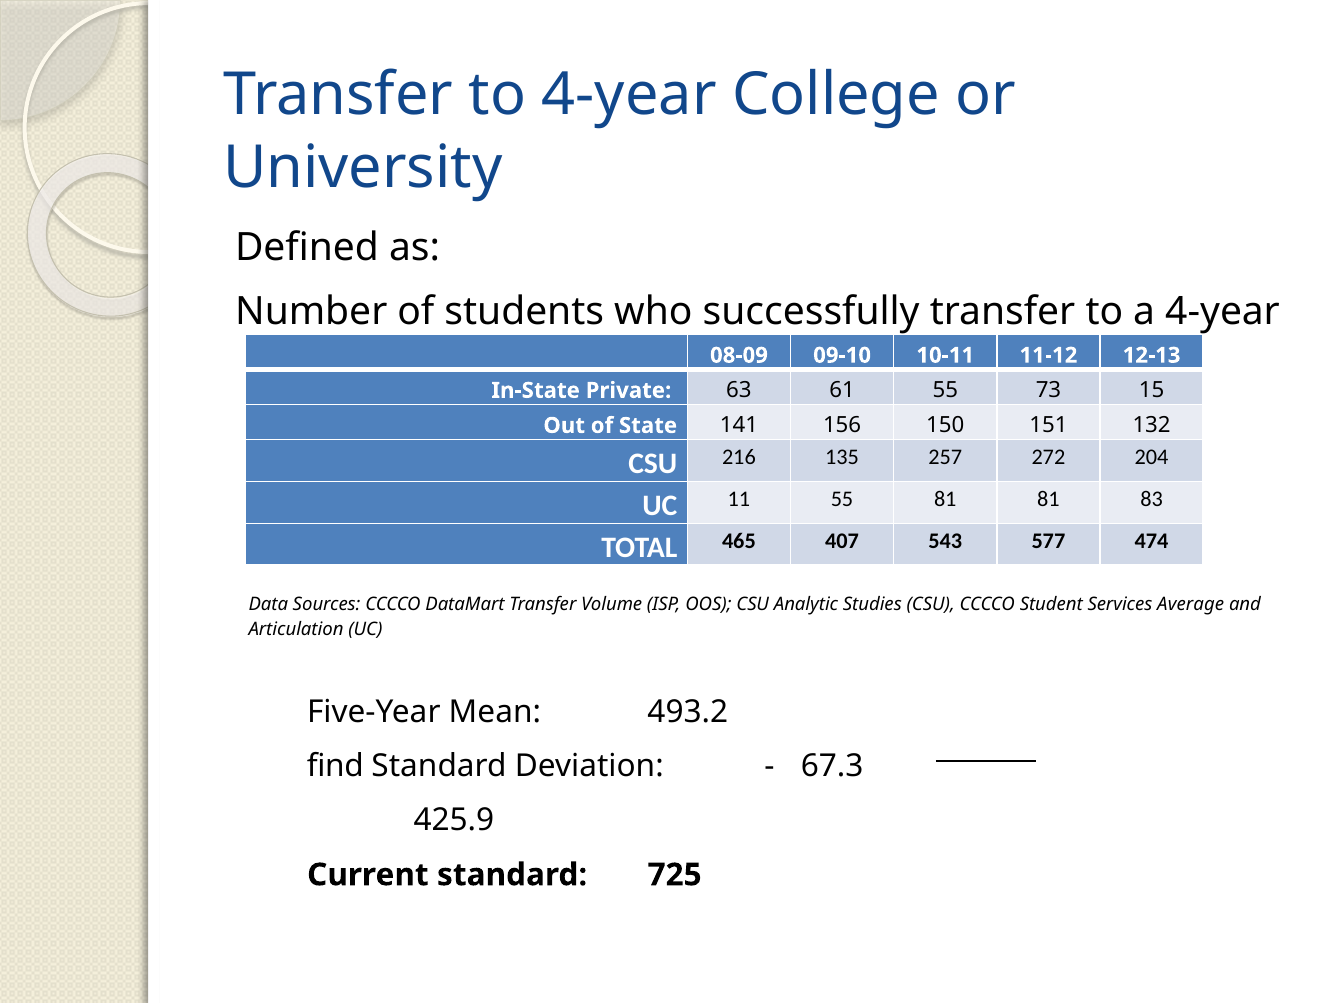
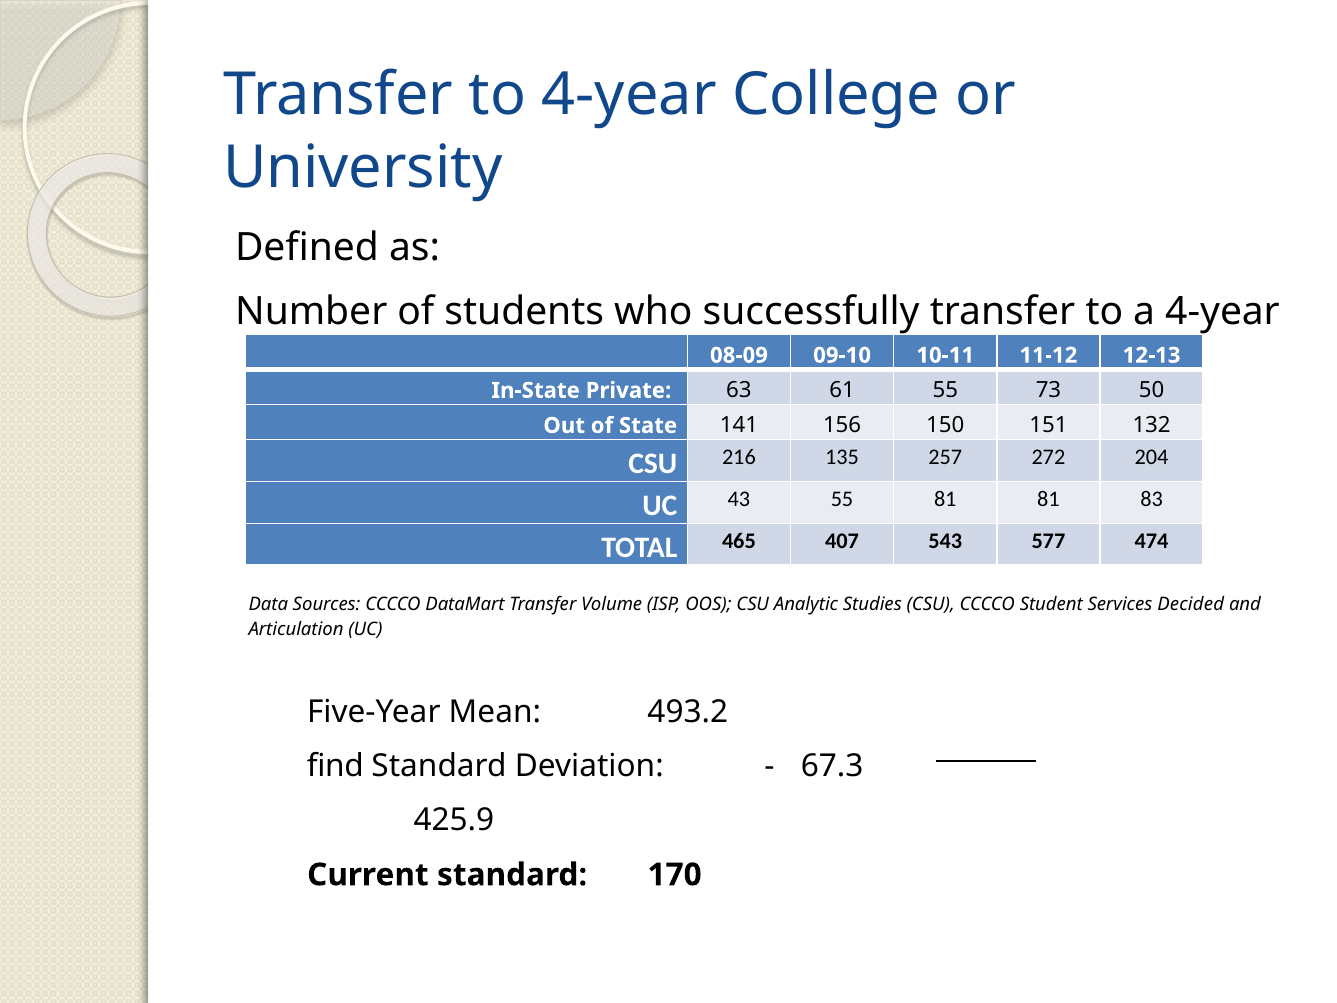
15: 15 -> 50 (1152, 390)
11: 11 -> 43 (739, 499)
Average: Average -> Decided (1191, 604)
725: 725 -> 170 (675, 875)
